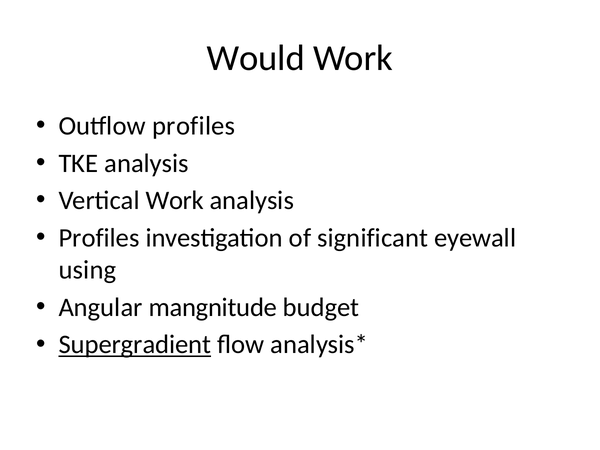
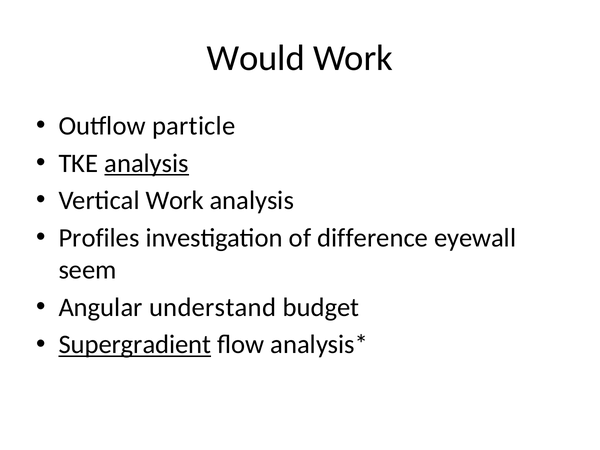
Outflow profiles: profiles -> particle (194, 126)
analysis underline: none -> present (147, 163)
significant: significant -> difference (373, 238)
using: using -> seem (87, 270)
mangnitude: mangnitude -> understand (213, 307)
